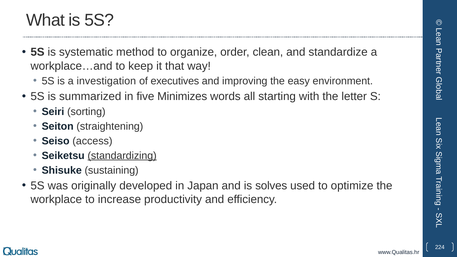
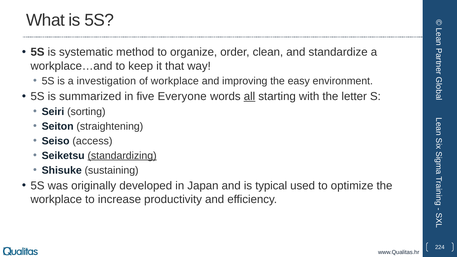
of executives: executives -> workplace (175, 81)
Minimizes: Minimizes -> Everyone (182, 97)
all underline: none -> present (249, 97)
solves: solves -> typical (271, 186)
